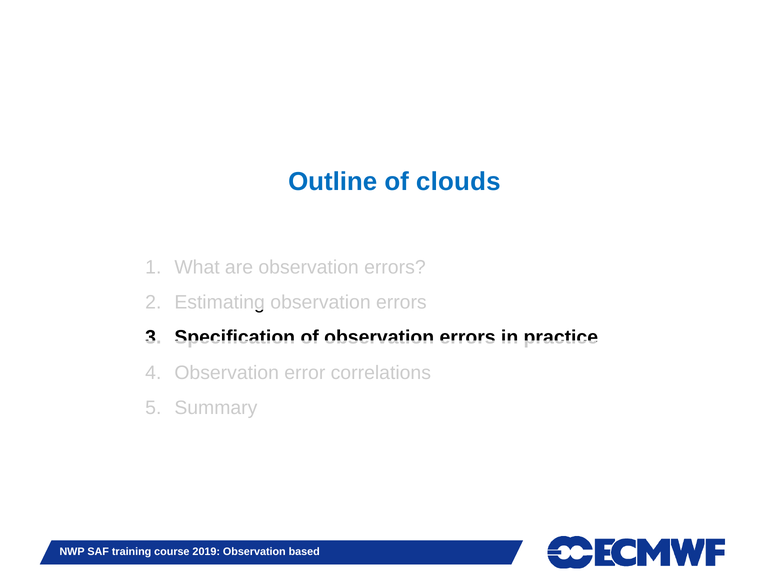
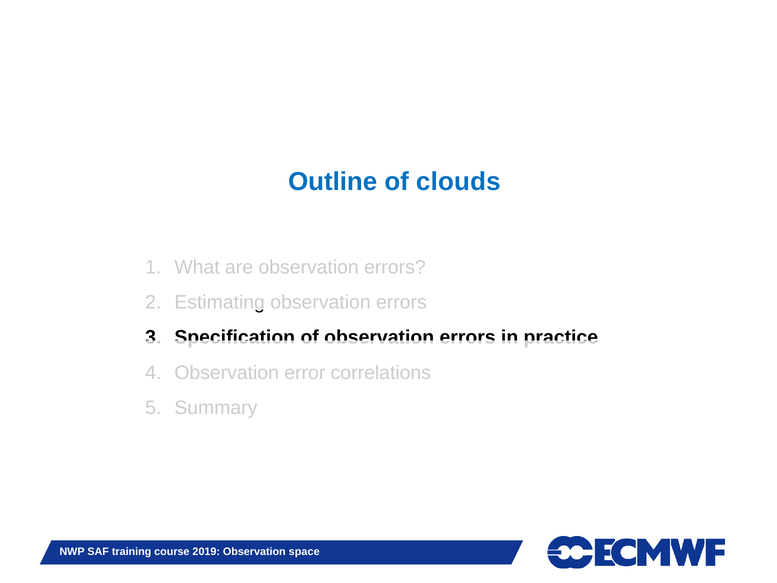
based: based -> space (304, 551)
